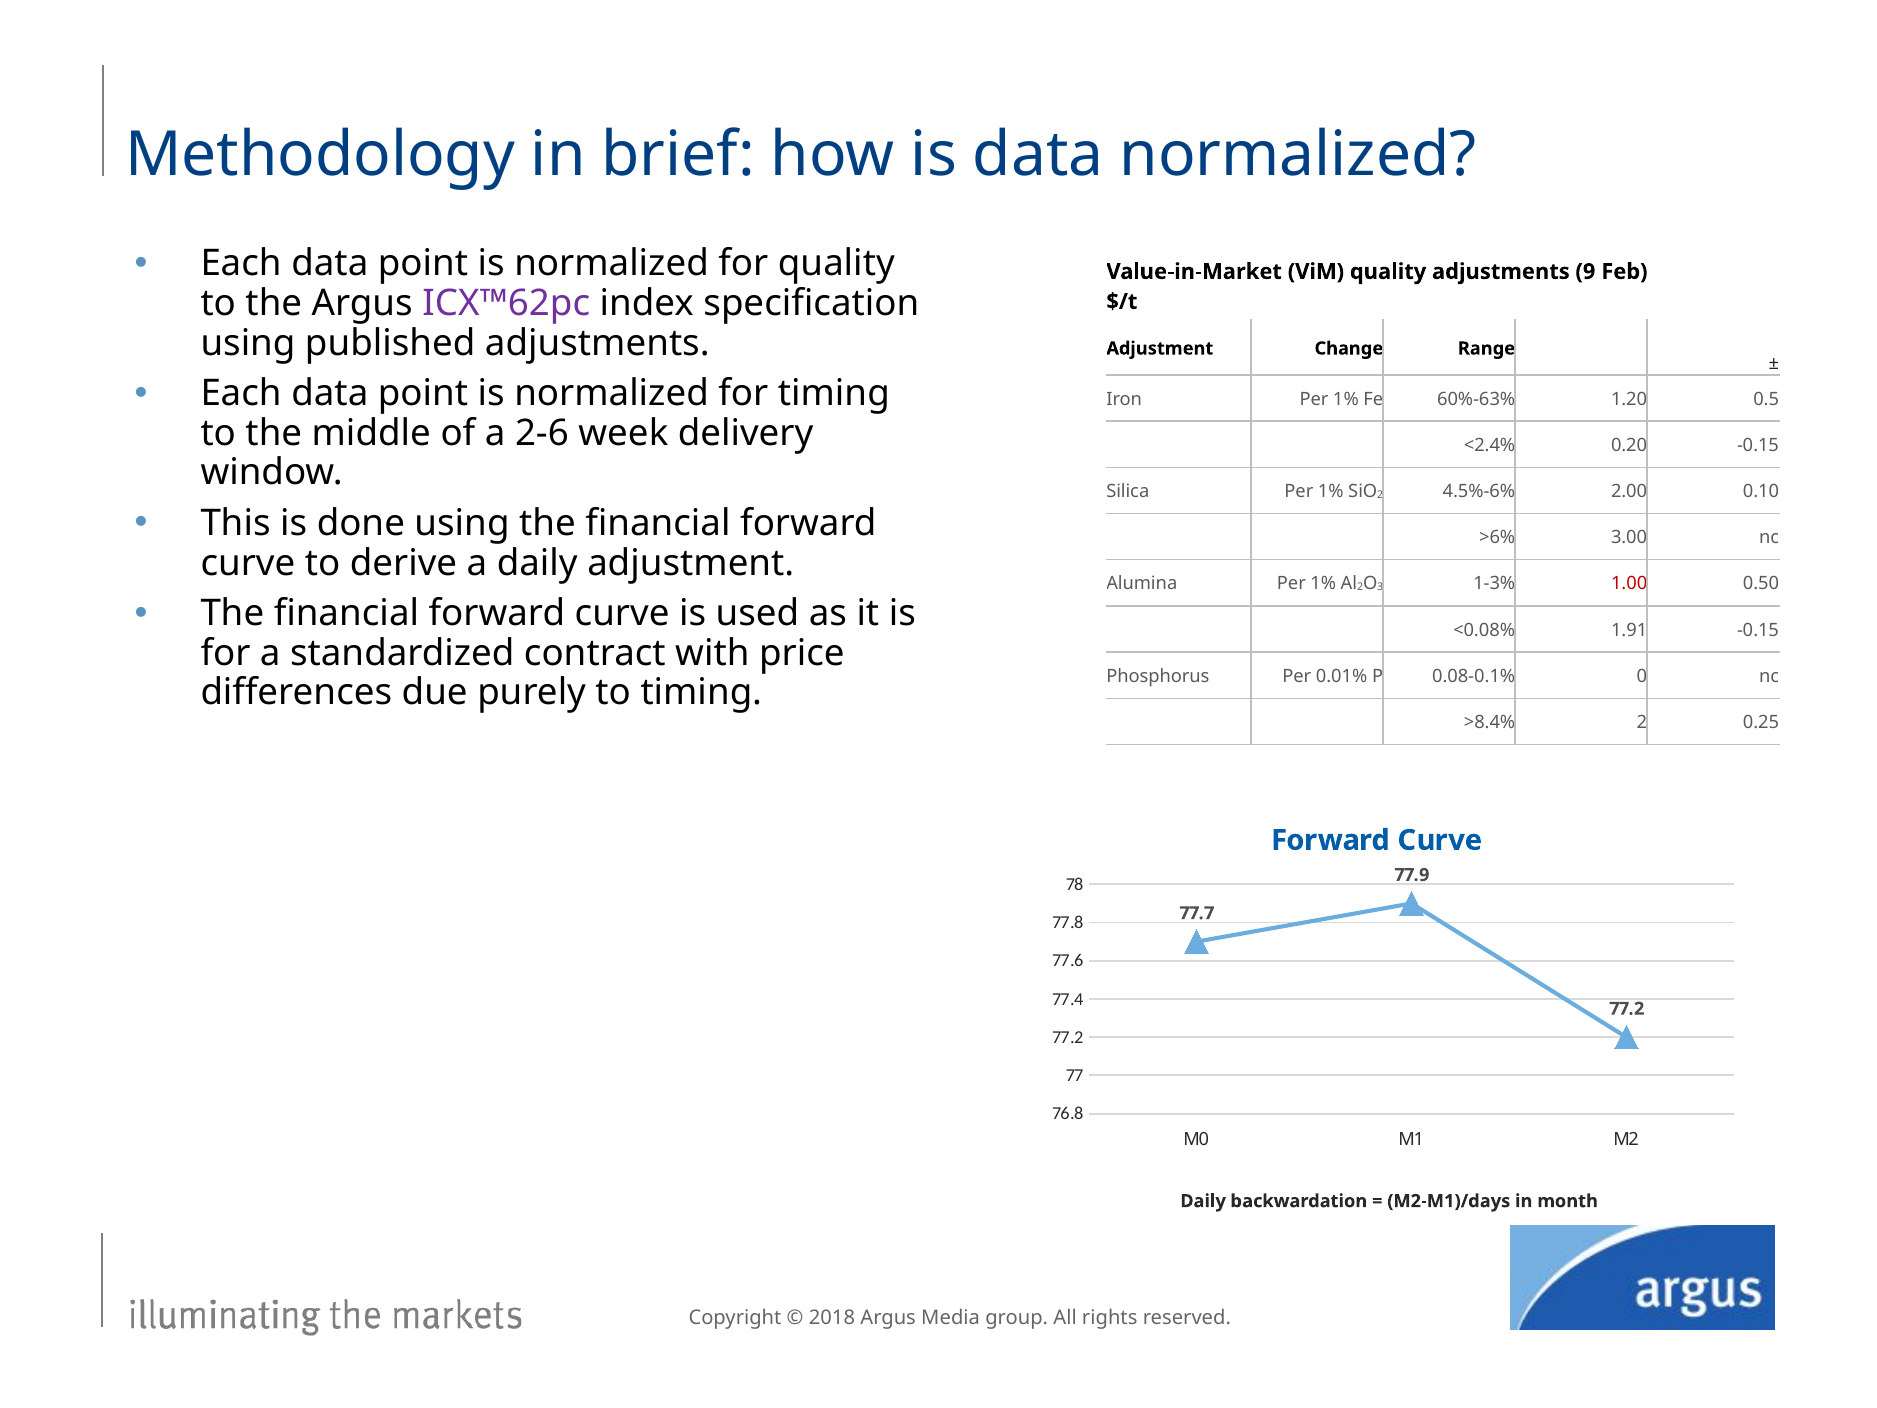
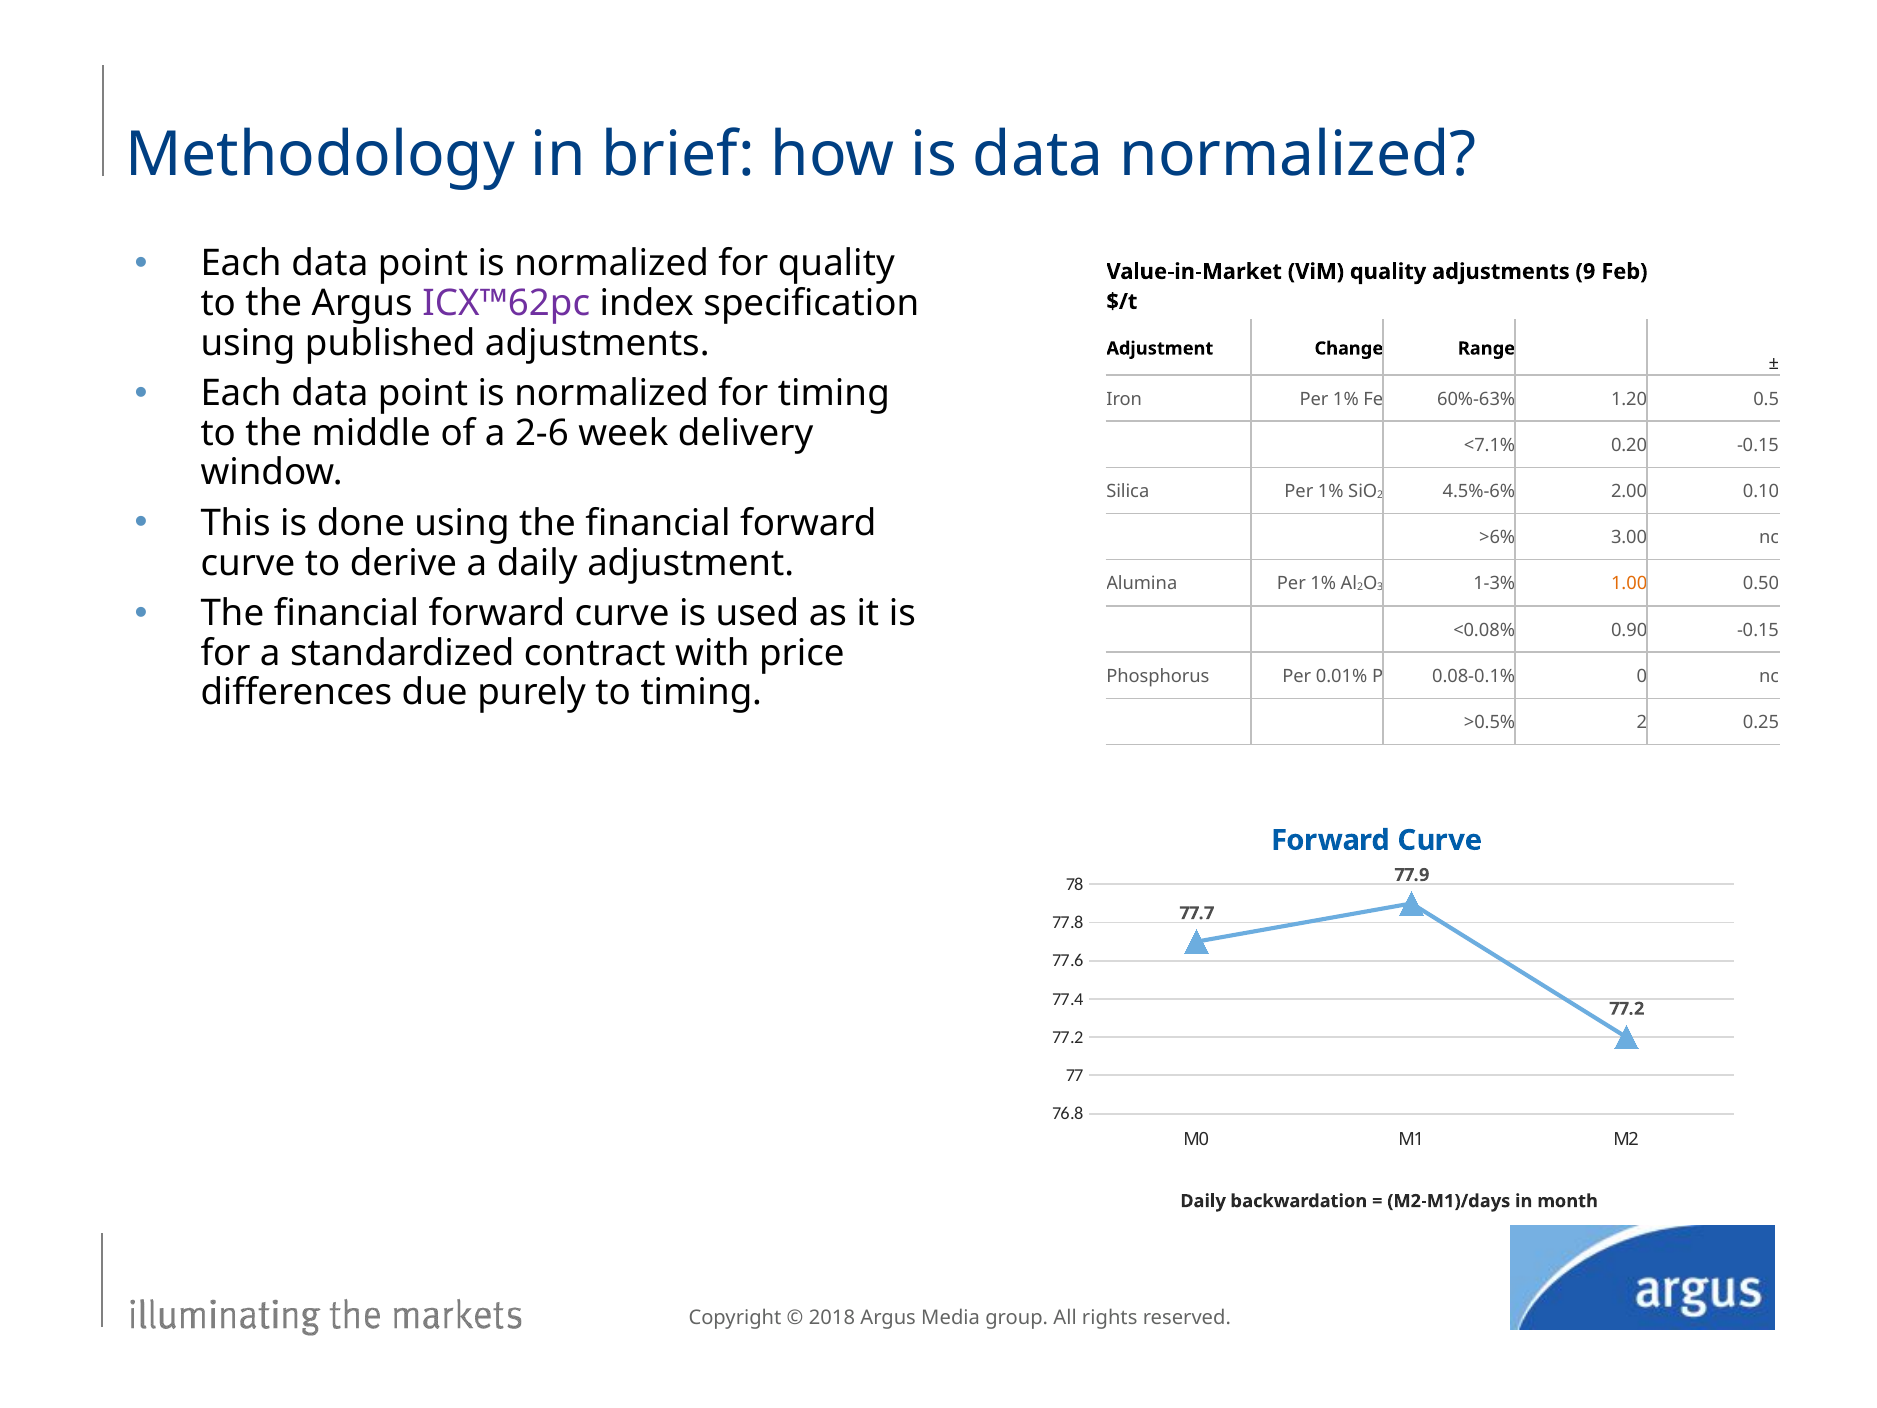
<2.4%: <2.4% -> <7.1% (1490, 445)
1.00 colour: red -> orange (1629, 584)
1.91: 1.91 -> 0.90 (1629, 630)
>8.4%: >8.4% -> >0.5% (1490, 722)
